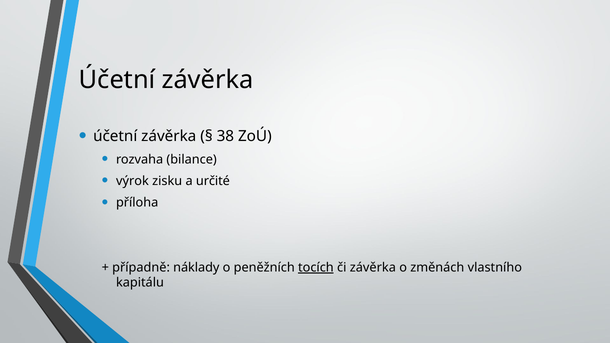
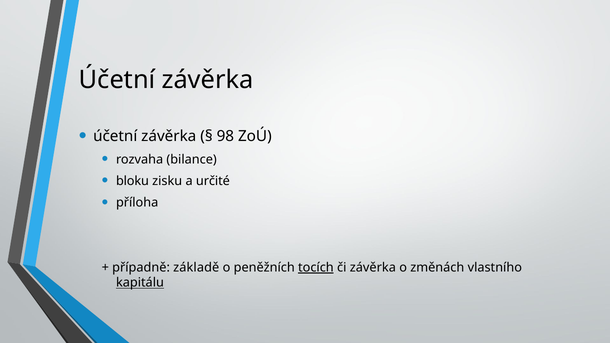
38: 38 -> 98 (225, 136)
výrok: výrok -> bloku (132, 181)
náklady: náklady -> základě (196, 268)
kapitálu underline: none -> present (140, 283)
